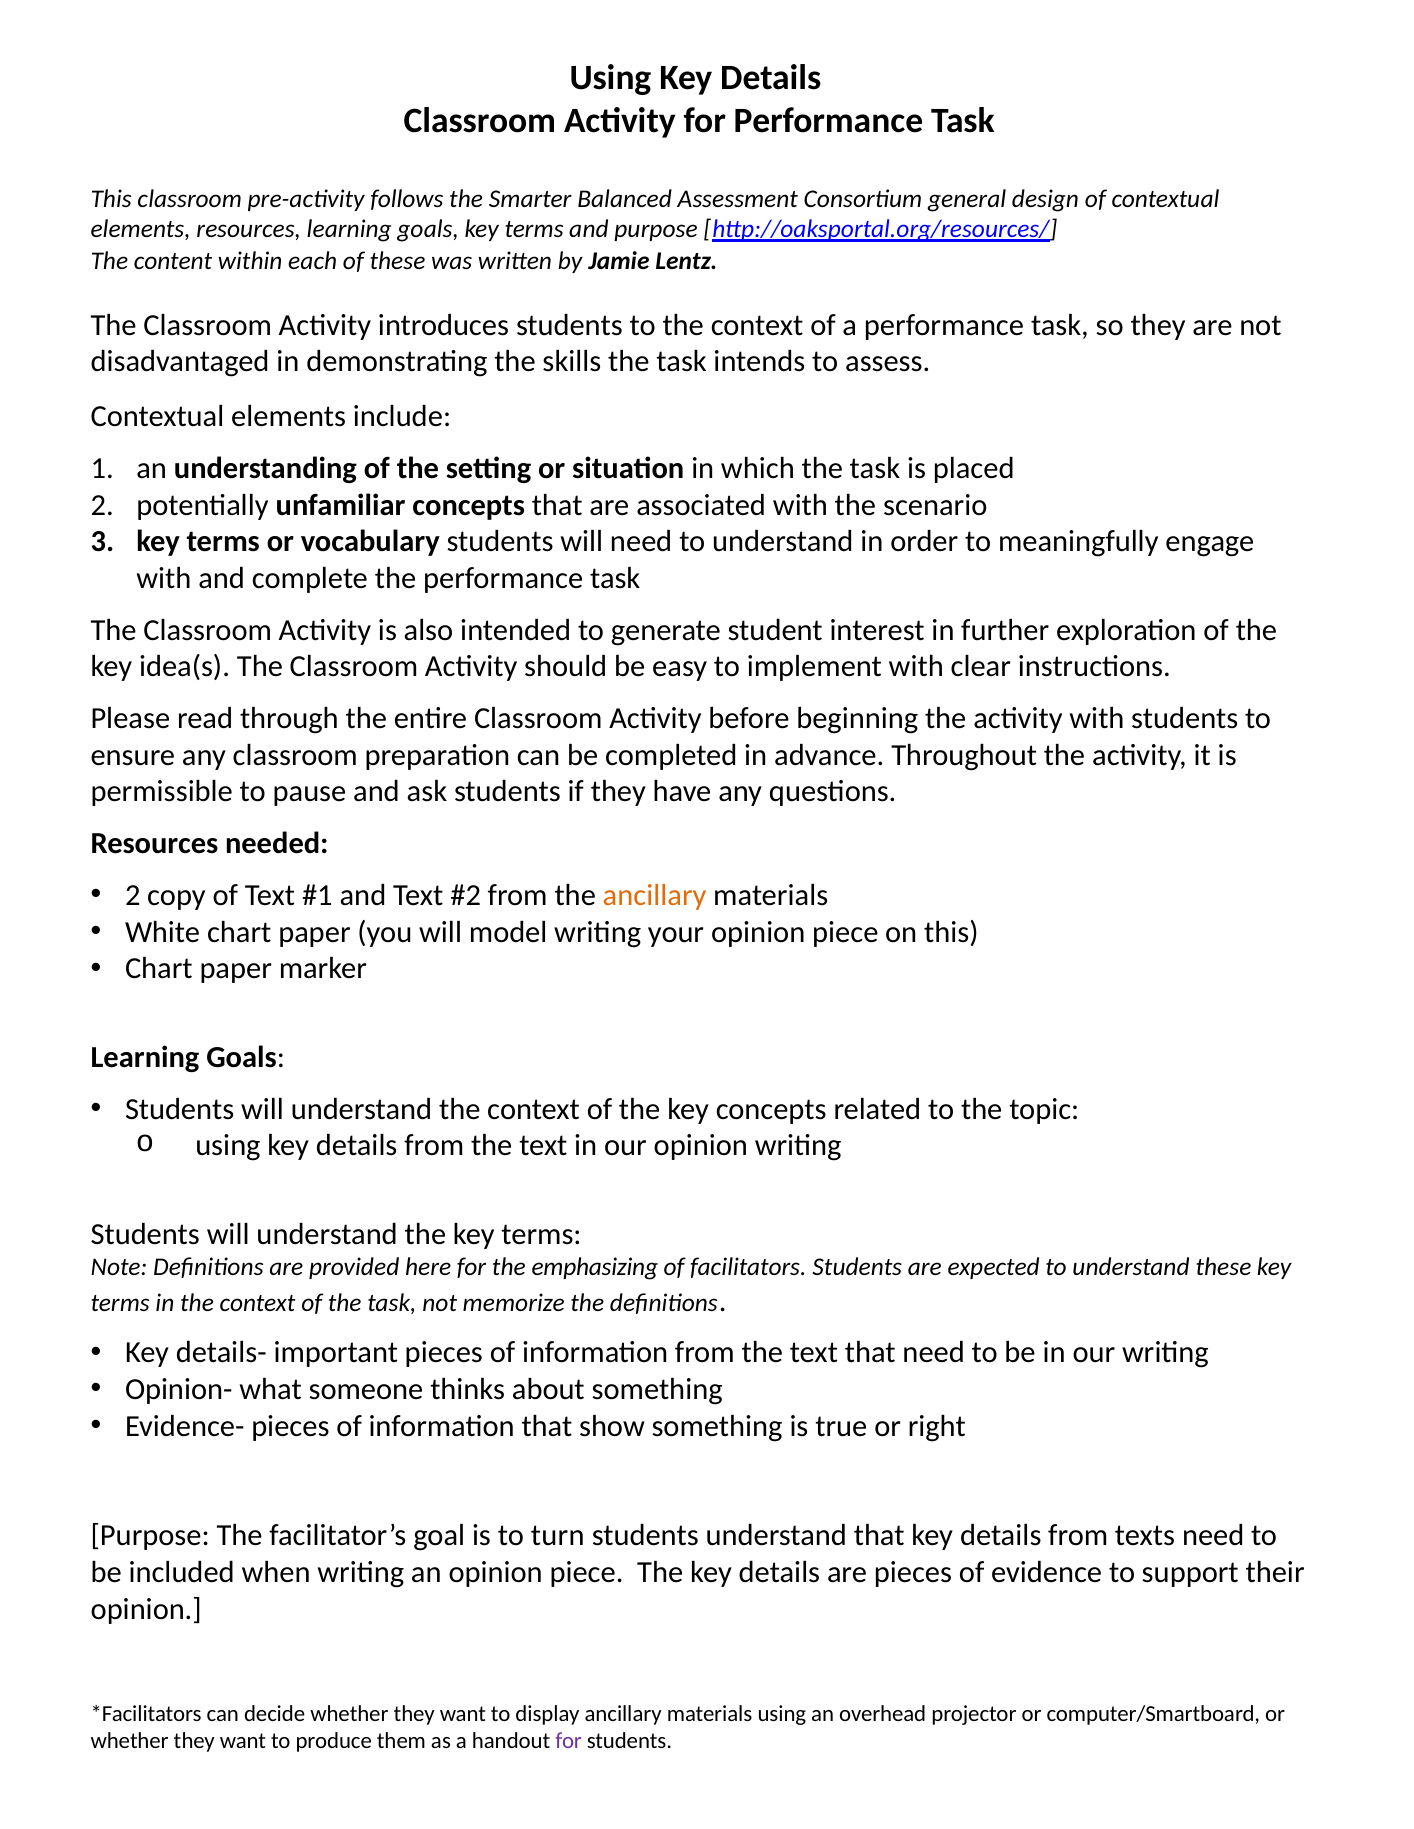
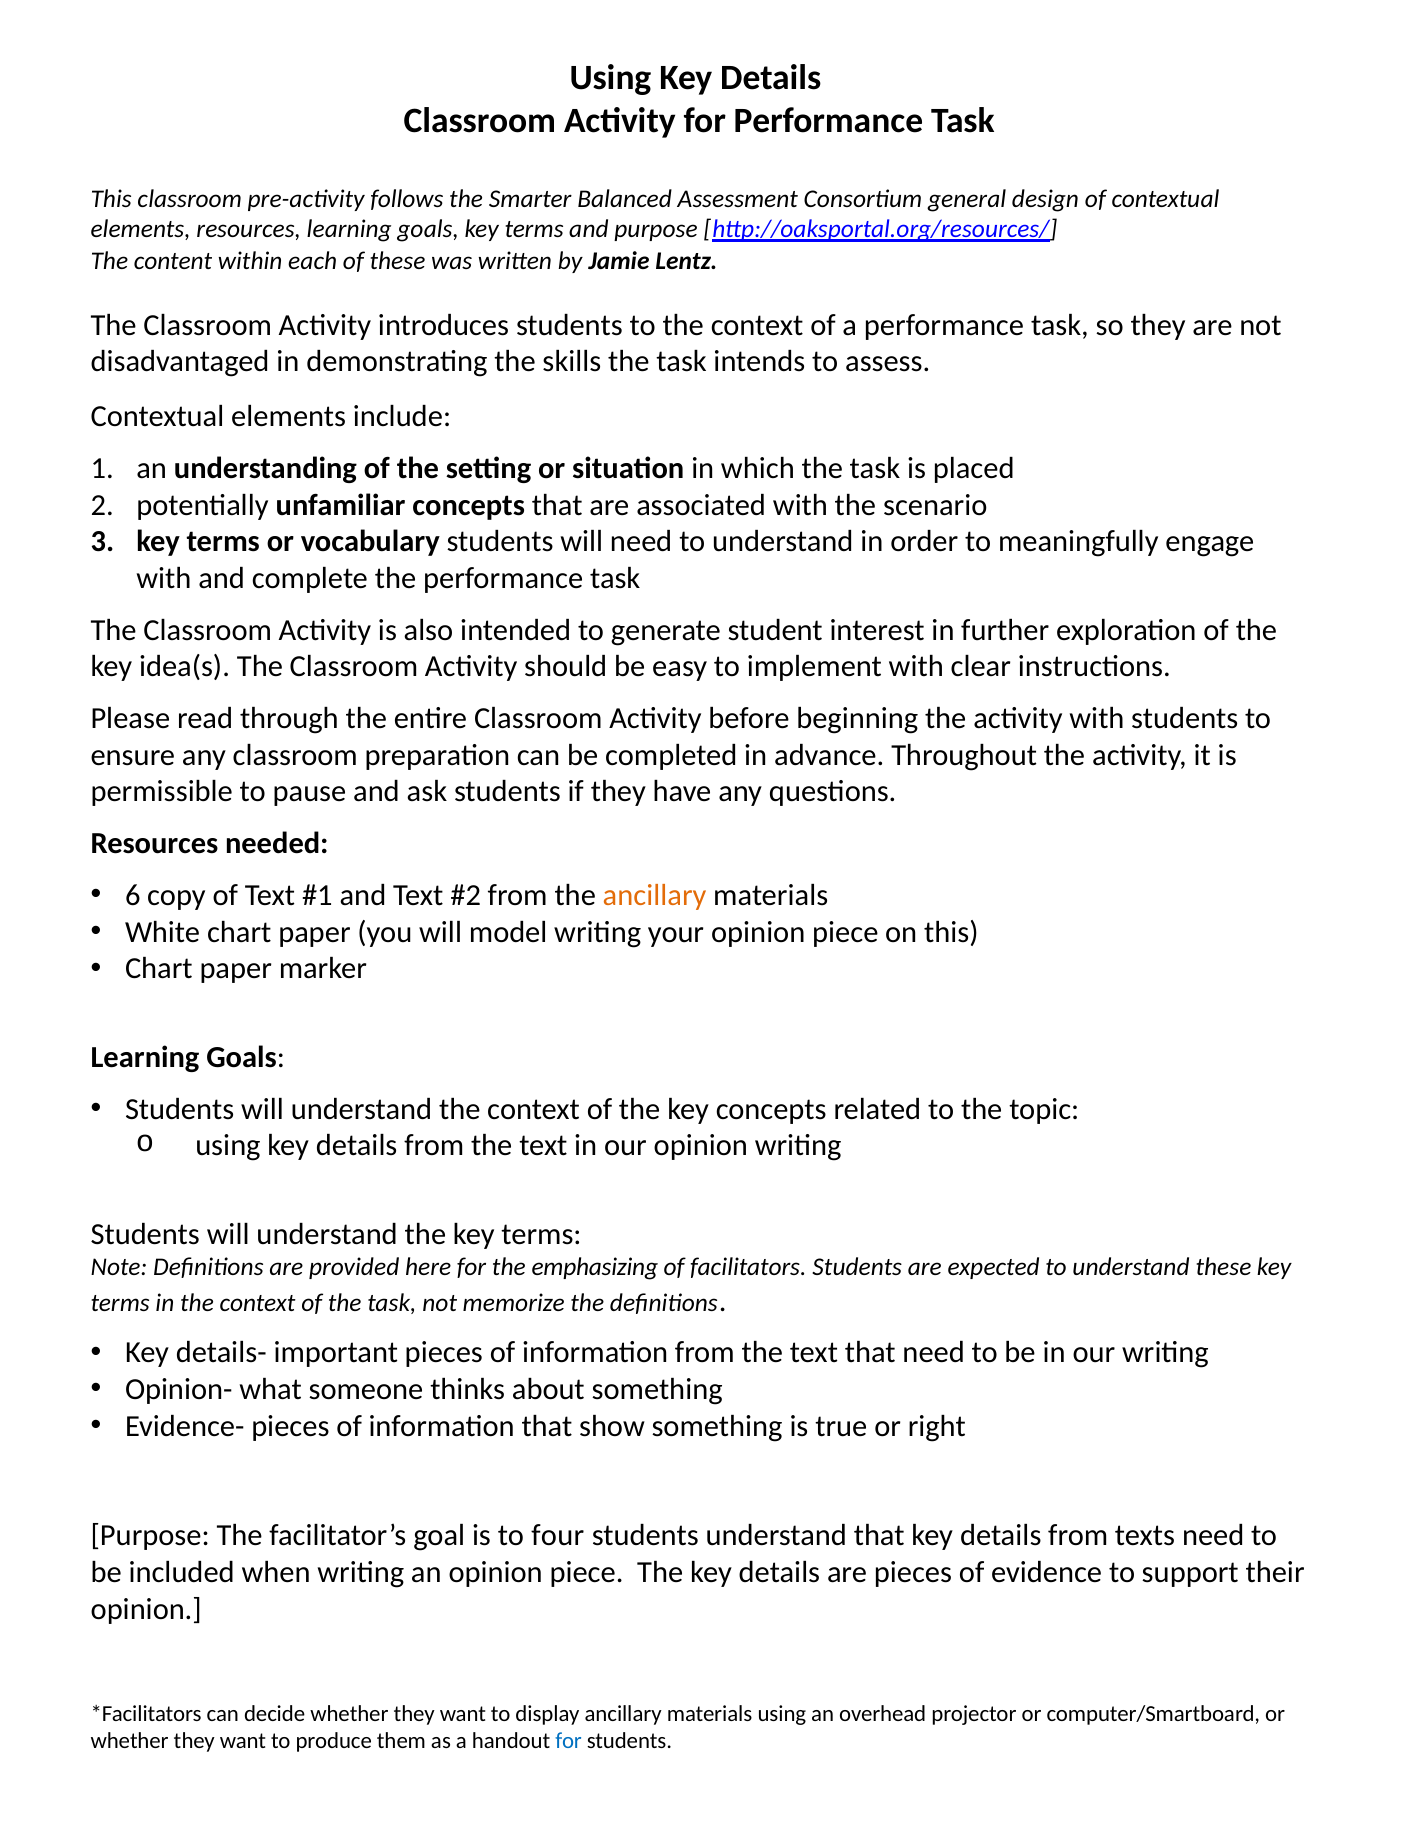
2: 2 -> 6 (133, 896)
turn: turn -> four (558, 1537)
for colour: purple -> blue (569, 1742)
